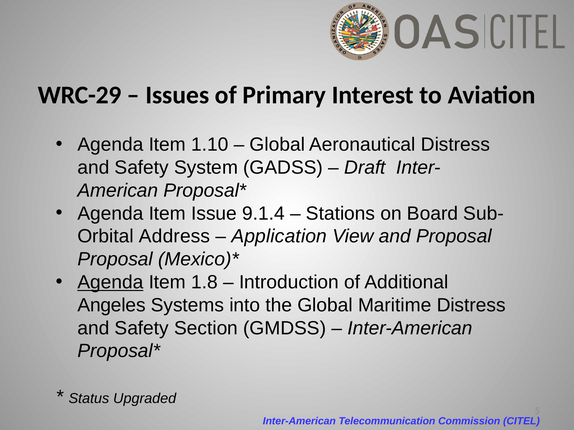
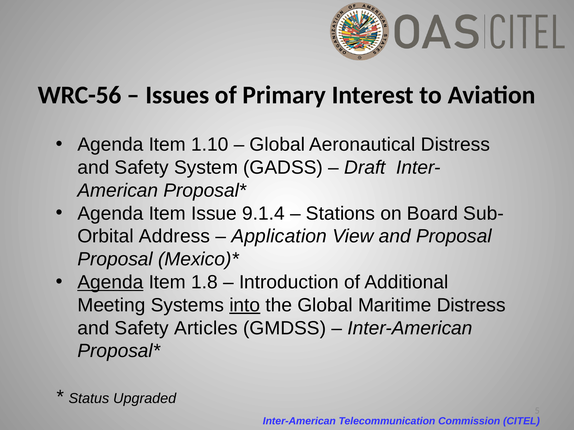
WRC-29: WRC-29 -> WRC-56 (80, 95)
Angeles: Angeles -> Meeting (111, 305)
into underline: none -> present (245, 305)
Section: Section -> Articles (206, 328)
